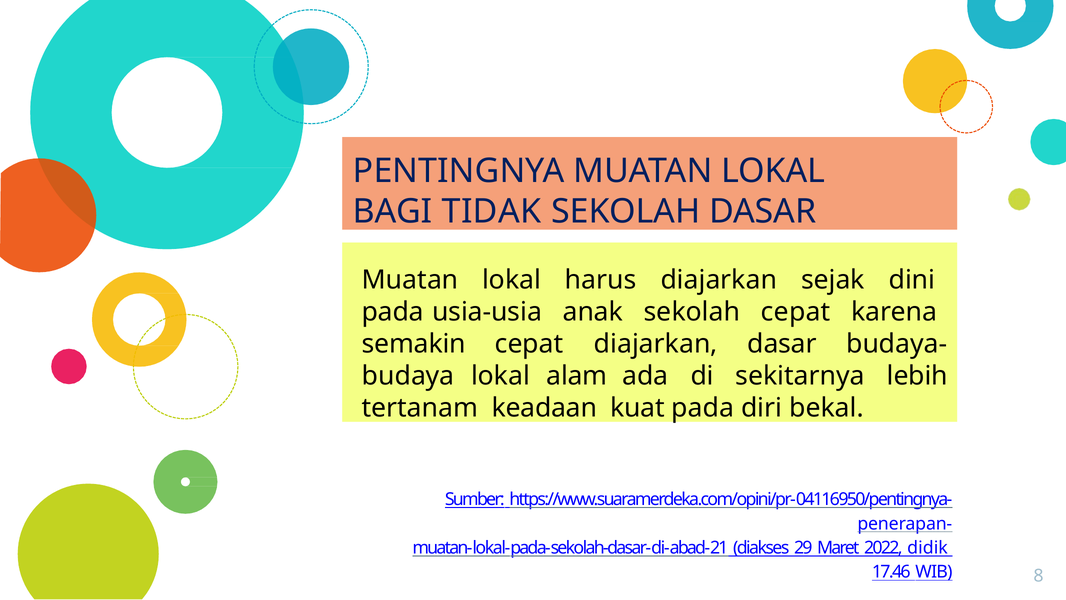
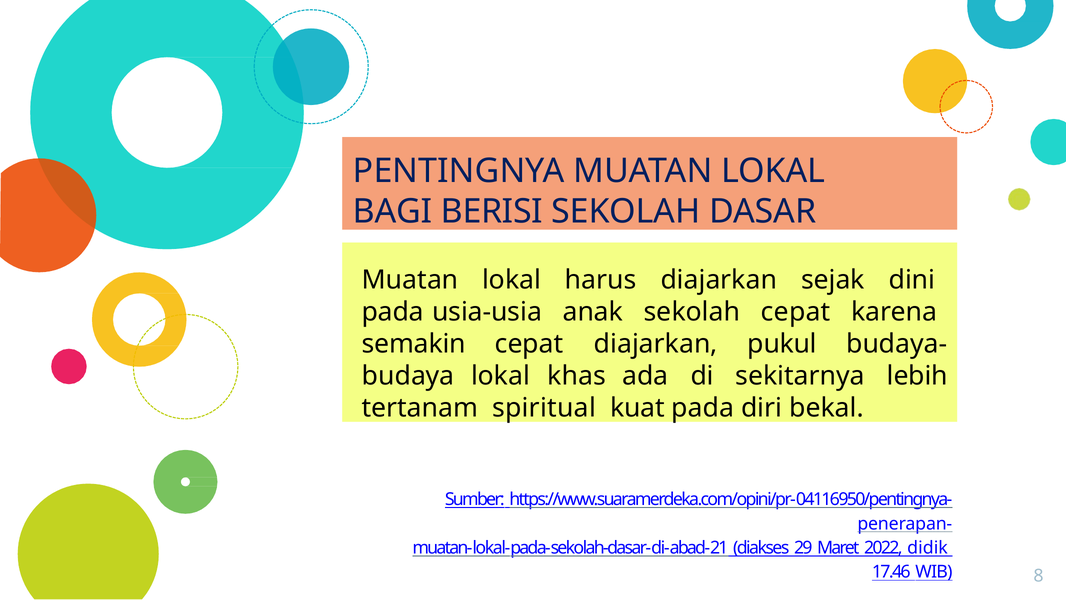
TIDAK: TIDAK -> BERISI (492, 212)
diajarkan dasar: dasar -> pukul (782, 344)
alam: alam -> khas (577, 376)
keadaan: keadaan -> spiritual (544, 408)
